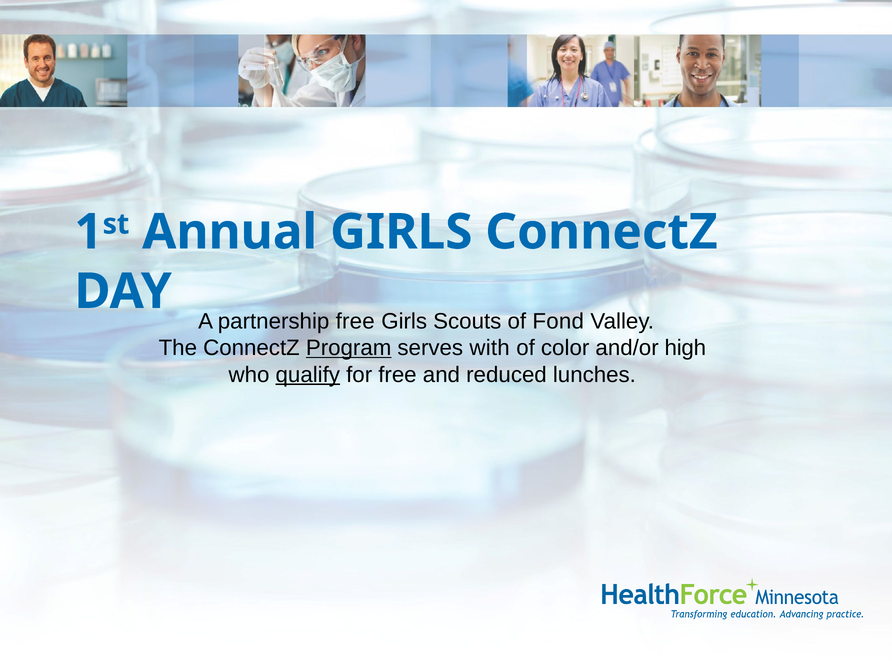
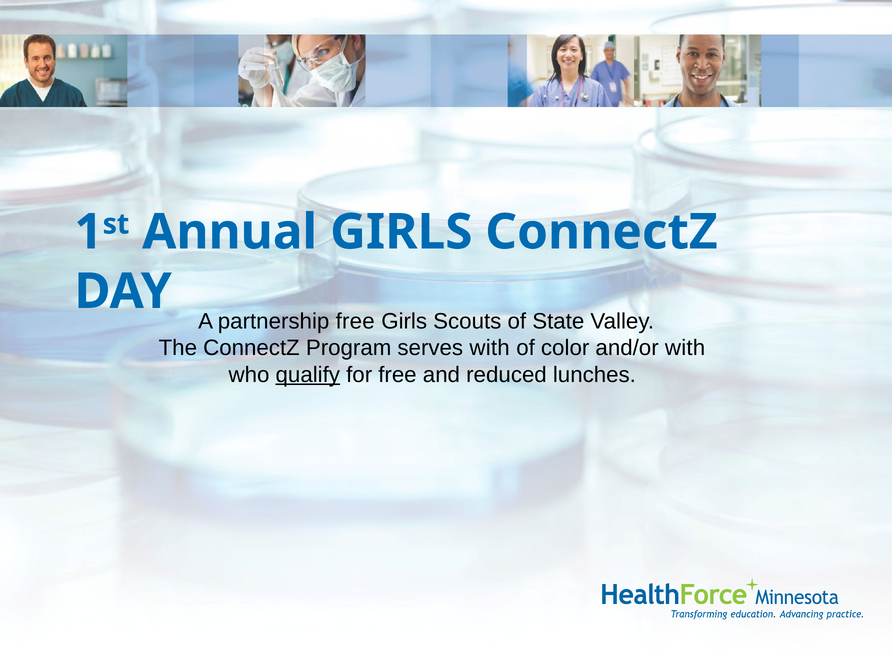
Fond: Fond -> State (558, 321)
Program underline: present -> none (349, 348)
and/or high: high -> with (685, 348)
